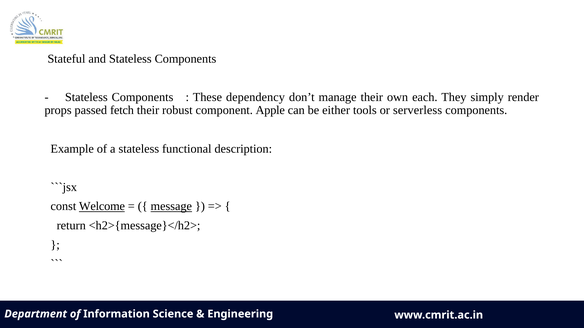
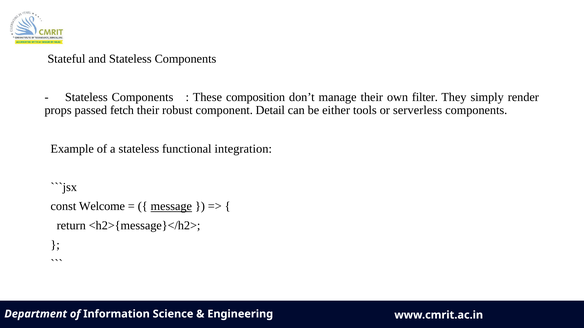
dependency: dependency -> composition (256, 97)
each: each -> filter (425, 97)
Apple: Apple -> Detail (270, 110)
description: description -> integration (243, 149)
Welcome underline: present -> none (102, 207)
